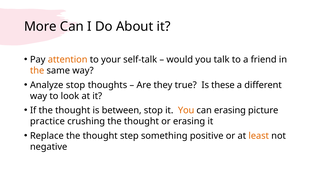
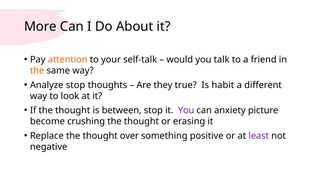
these: these -> habit (223, 85)
You colour: orange -> purple (186, 110)
can erasing: erasing -> anxiety (230, 110)
practice: practice -> become (47, 121)
step: step -> over (129, 136)
least colour: orange -> purple (259, 136)
